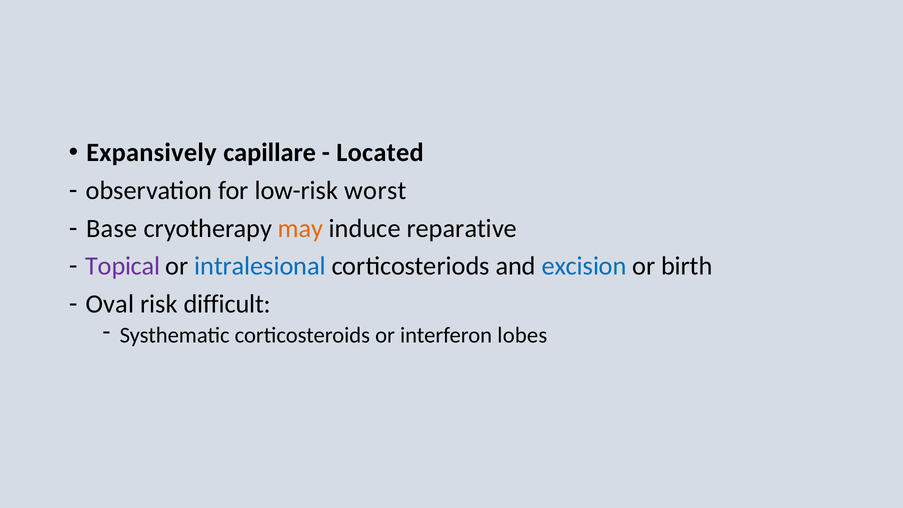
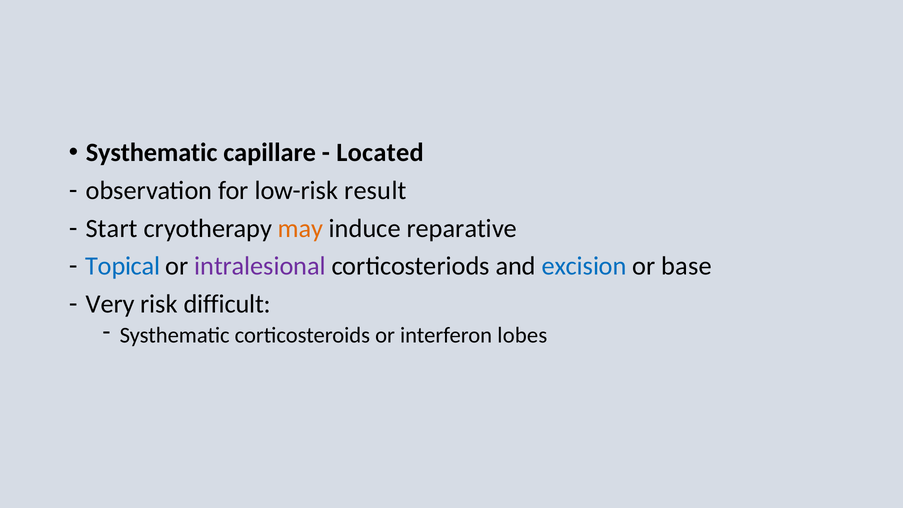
Expansively: Expansively -> Systhematic (152, 153)
worst: worst -> result (375, 191)
Base: Base -> Start (112, 228)
Topical colour: purple -> blue (123, 266)
intralesional colour: blue -> purple (260, 266)
birth: birth -> base (687, 266)
Oval: Oval -> Very (110, 304)
